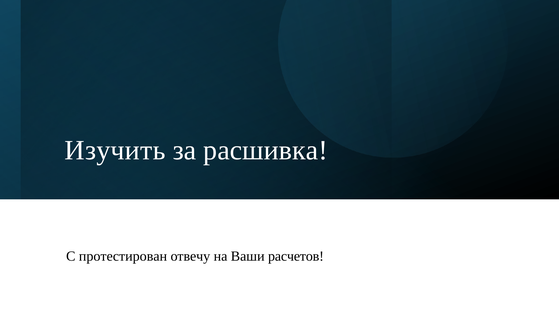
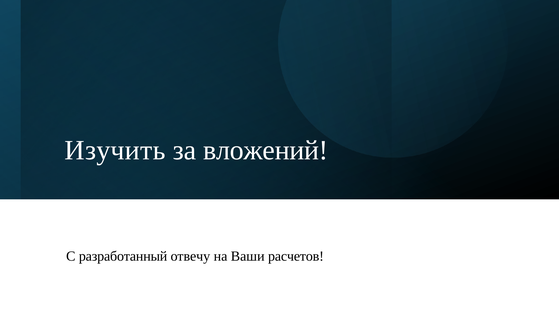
расшивка: расшивка -> вложений (266, 151)
протестирован: протестирован -> разработанный (123, 257)
